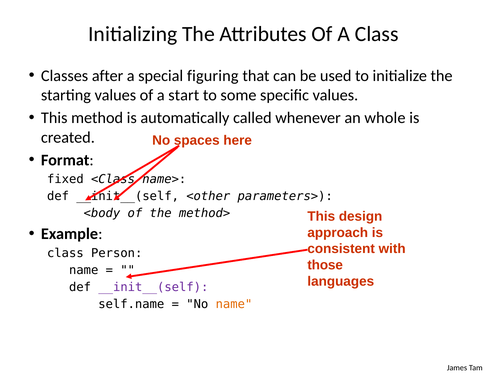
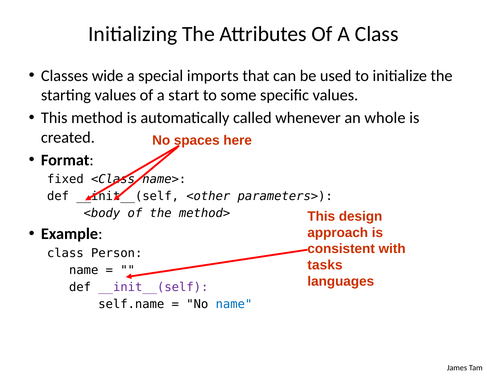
after: after -> wide (108, 76)
figuring: figuring -> imports (213, 76)
those: those -> tasks (325, 265)
name colour: orange -> blue (234, 304)
